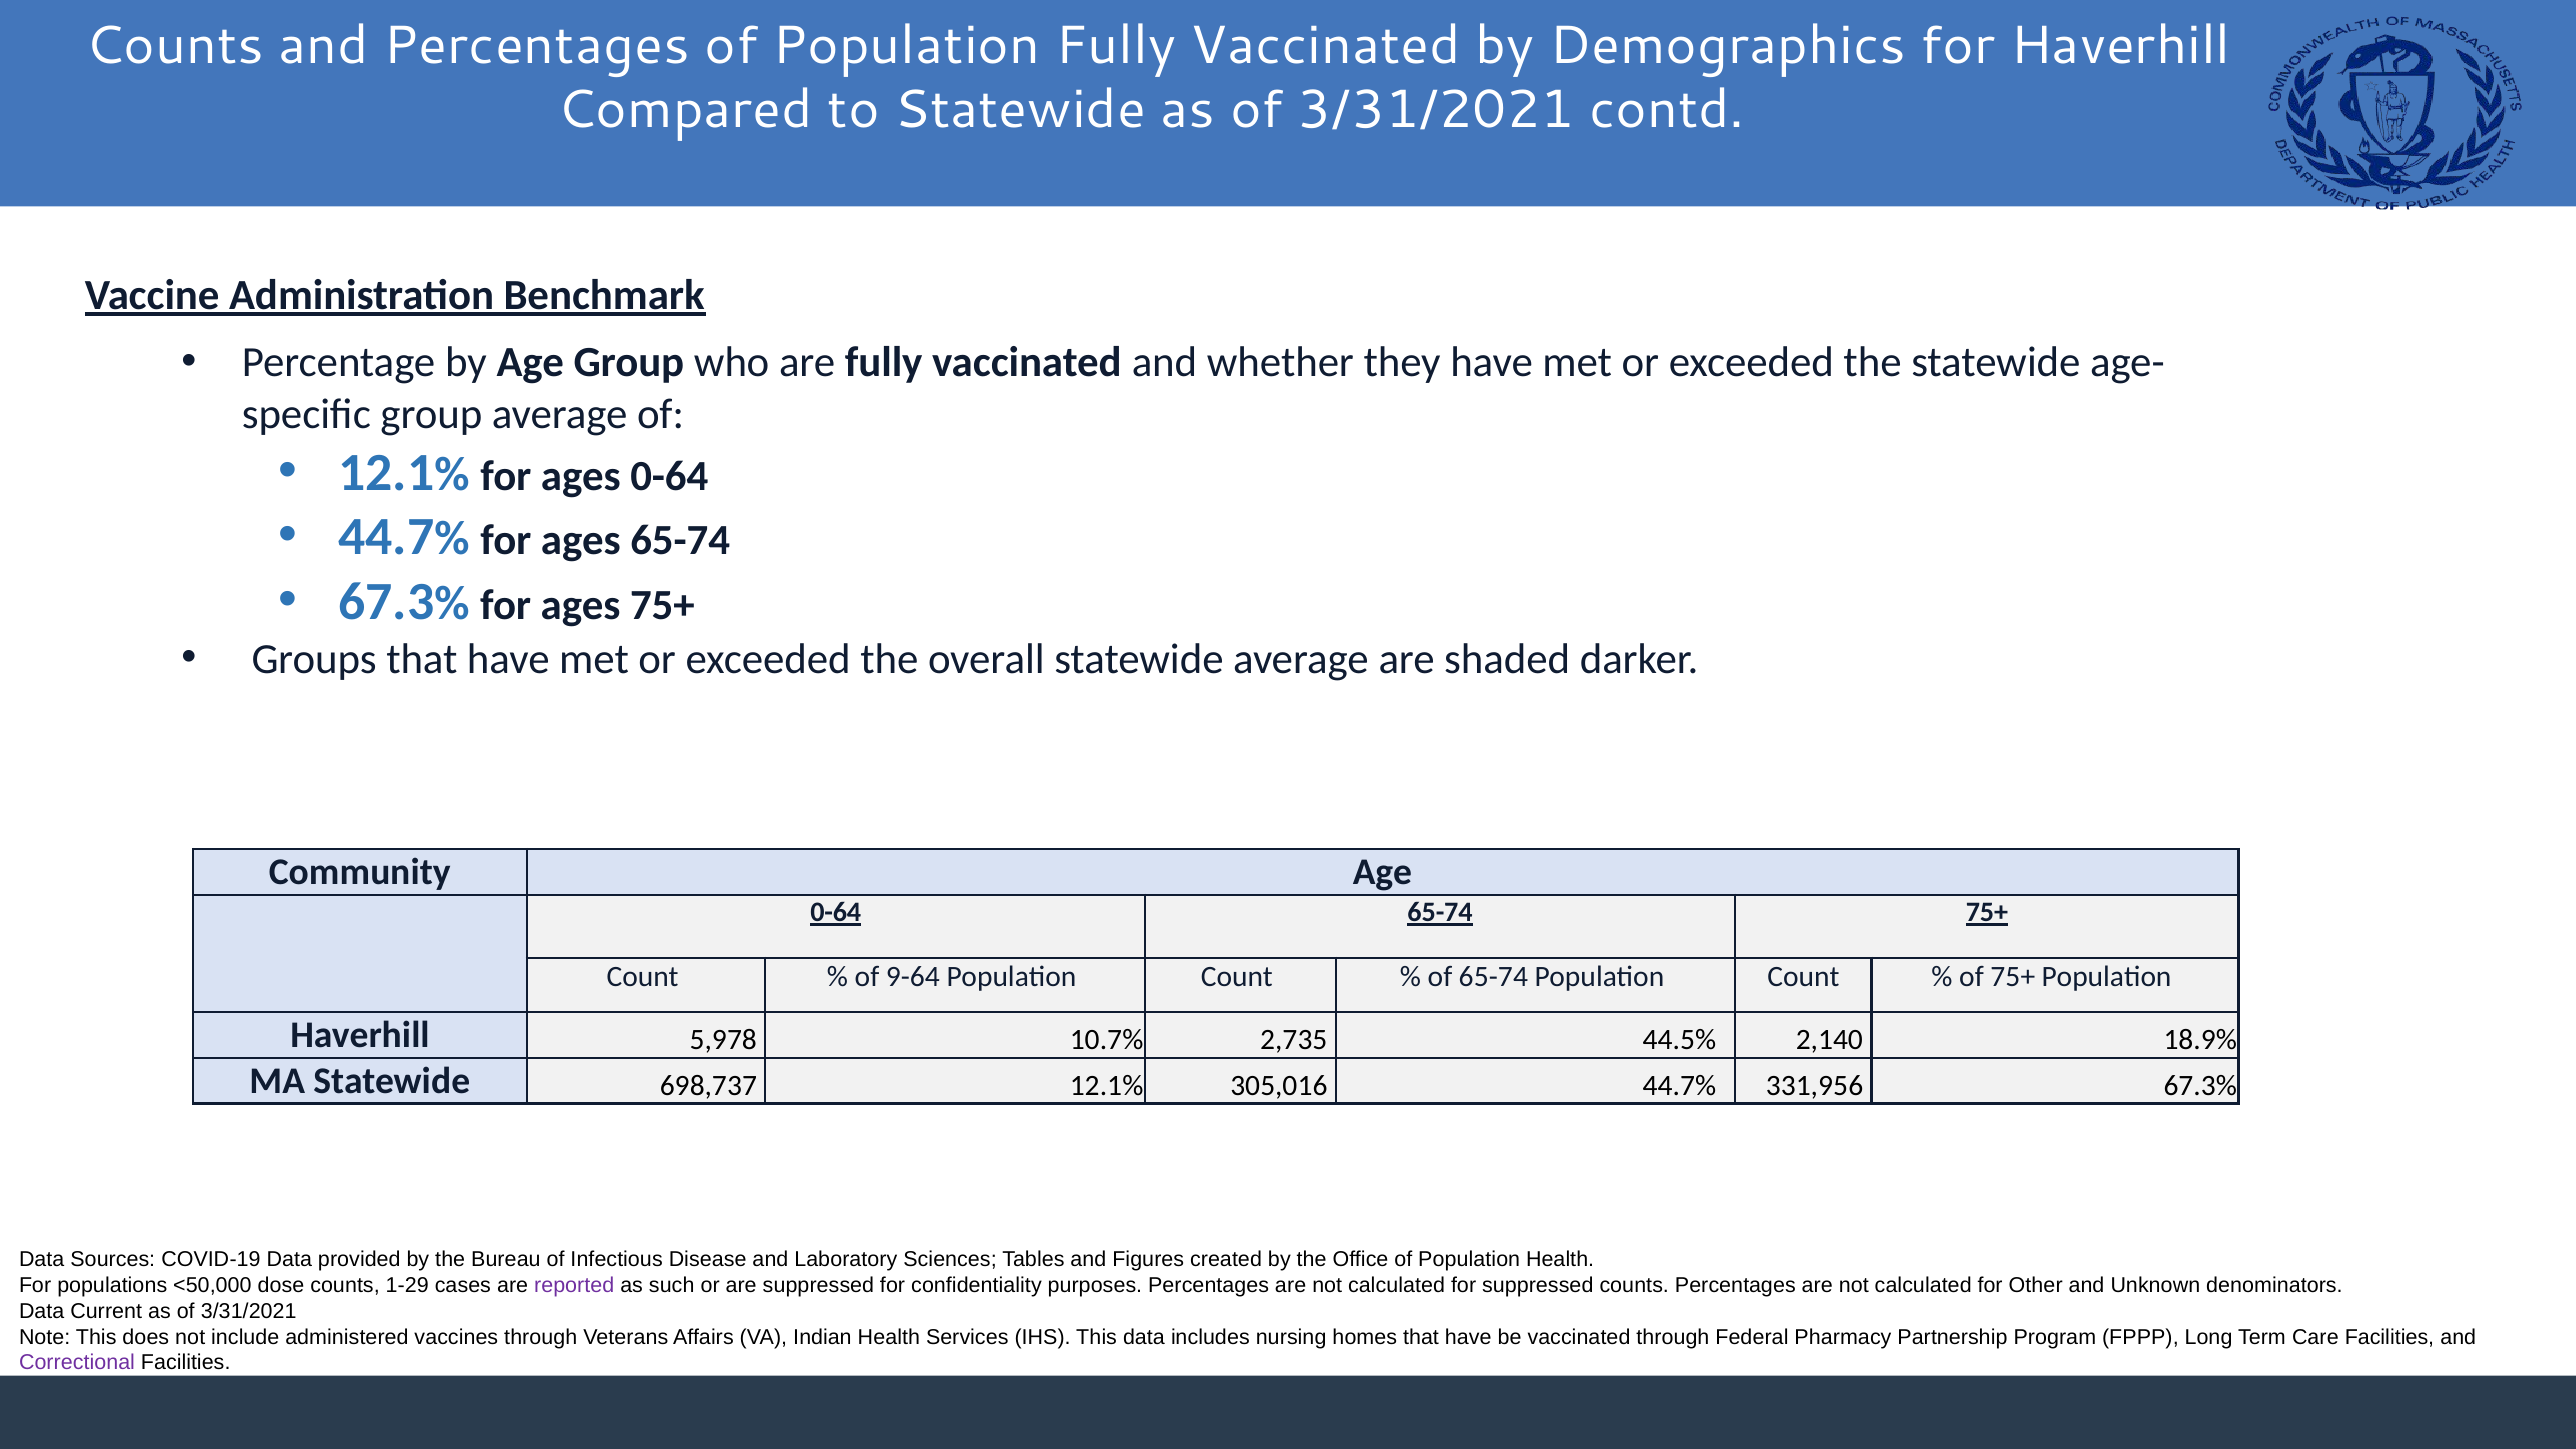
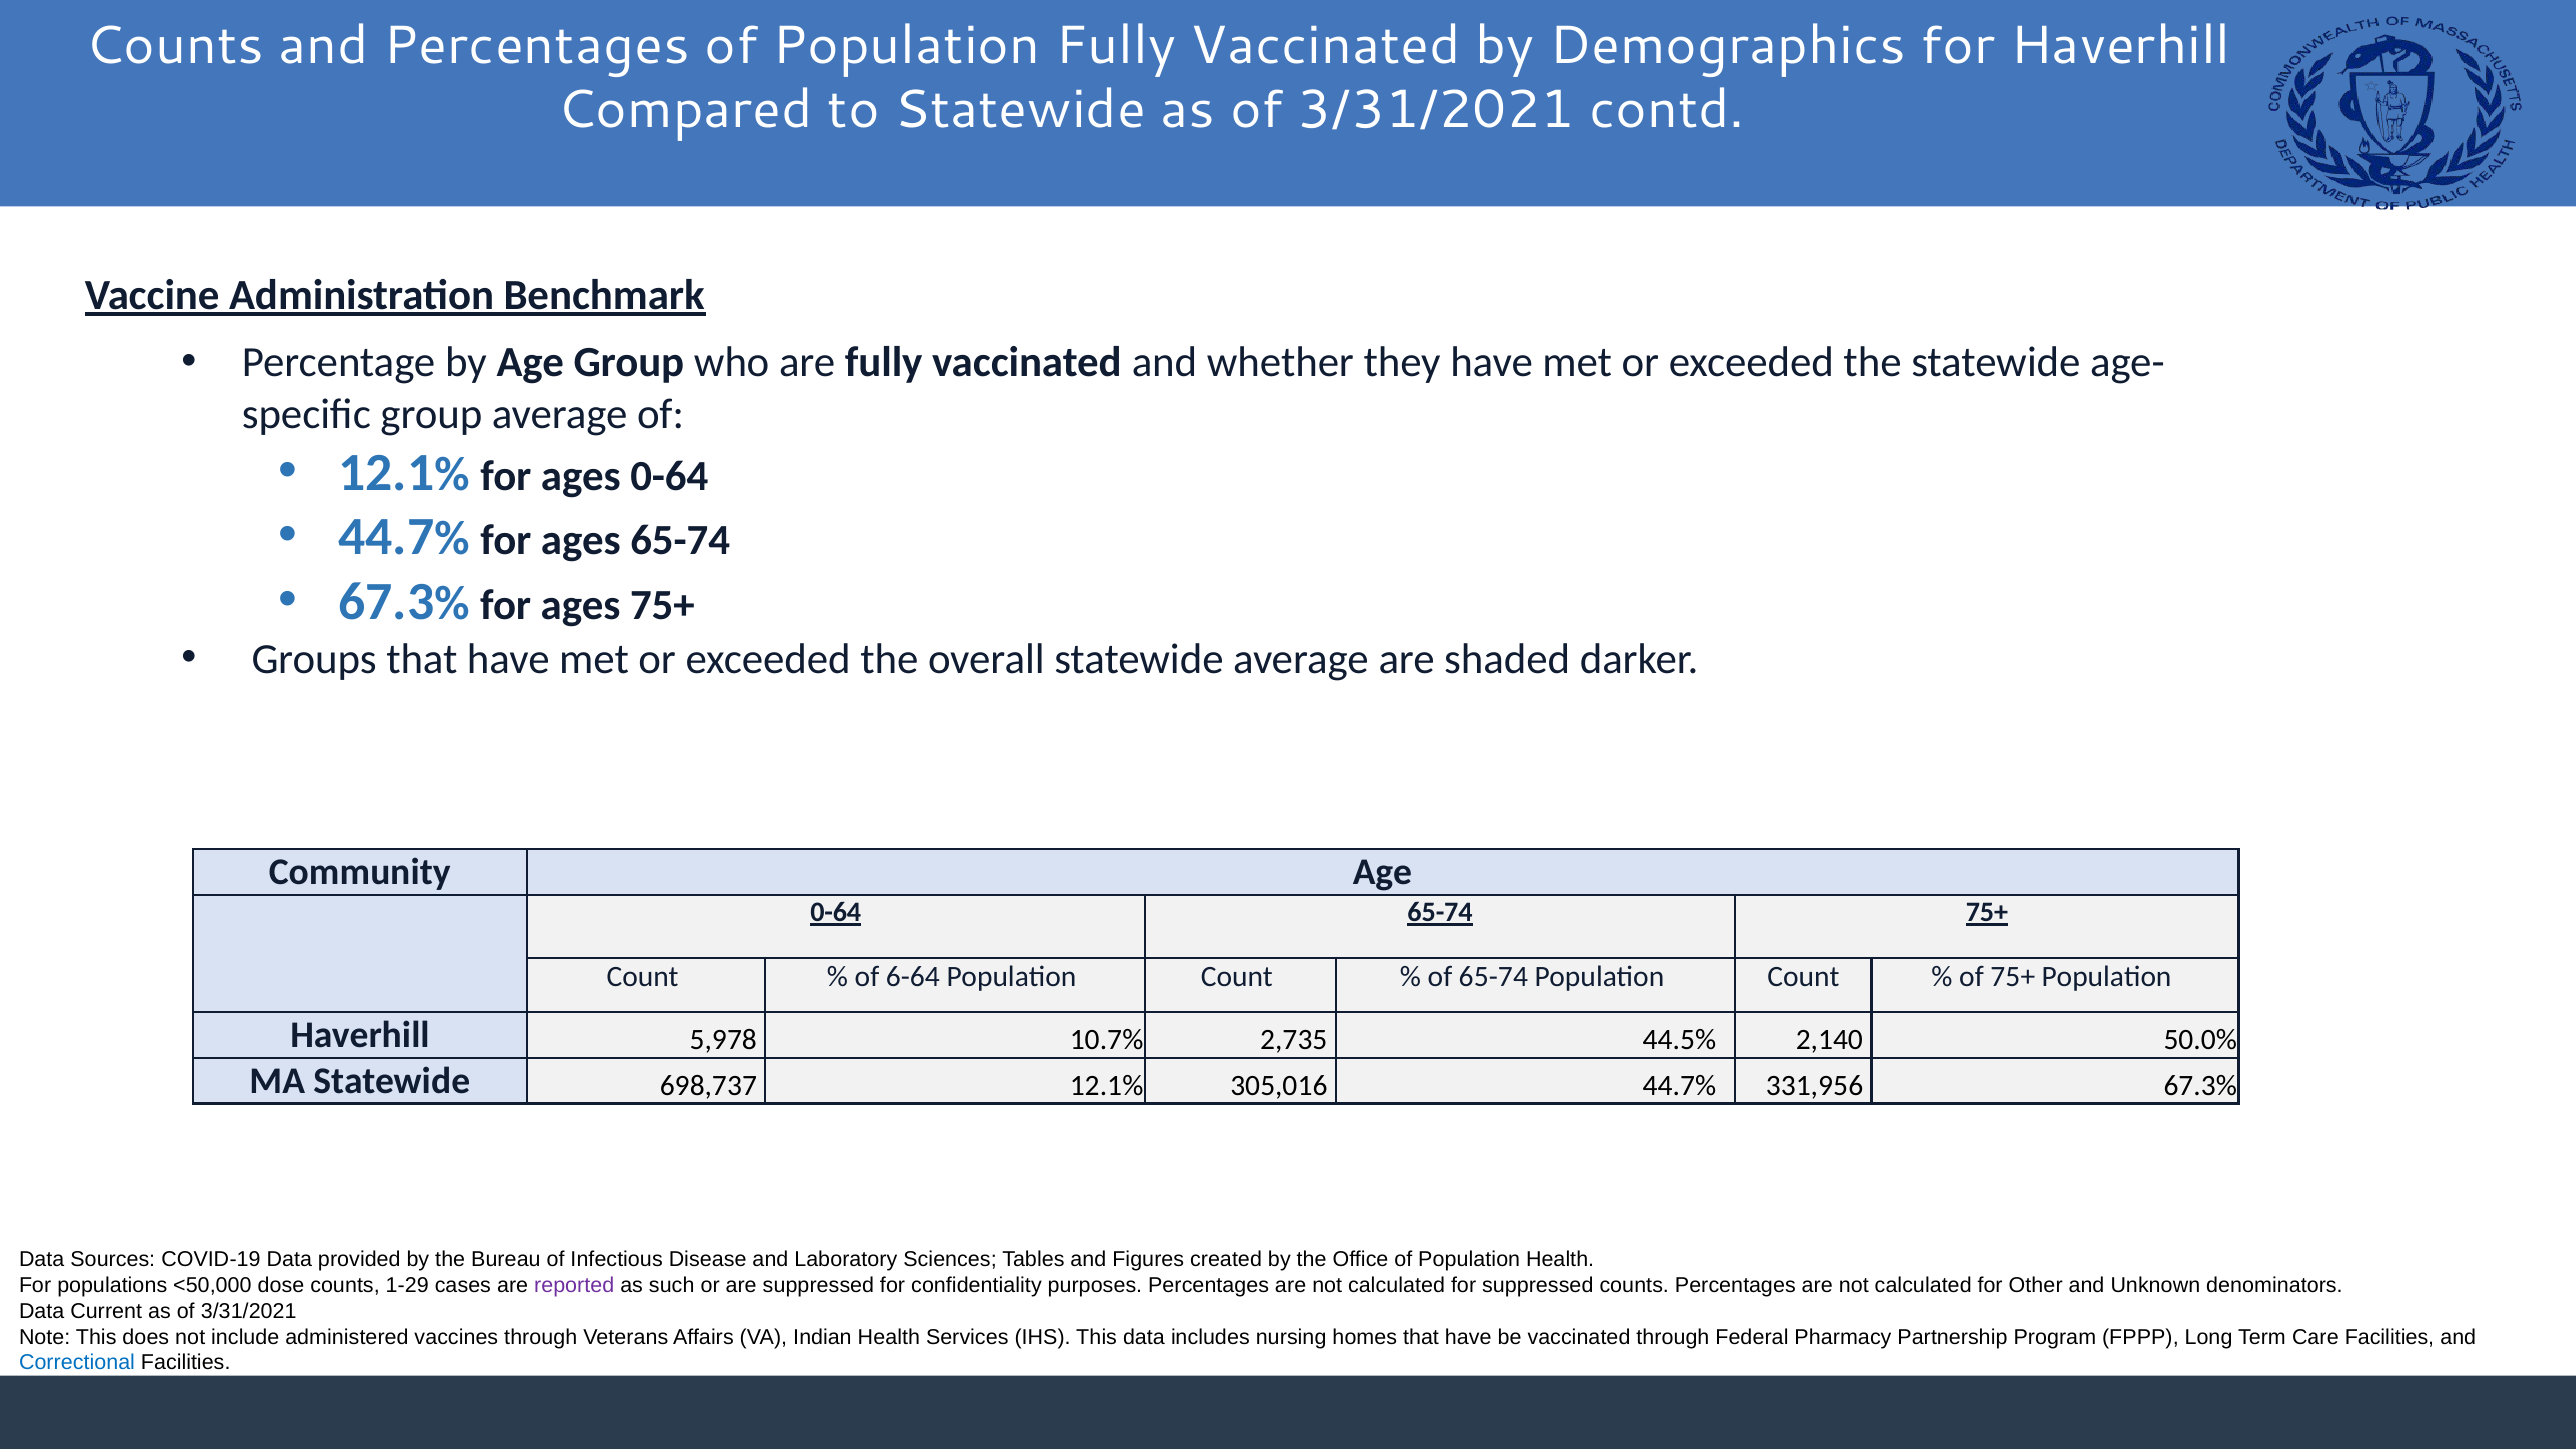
9-64: 9-64 -> 6-64 (913, 976)
18.9%: 18.9% -> 50.0% (2200, 1040)
Correctional colour: purple -> blue (77, 1363)
